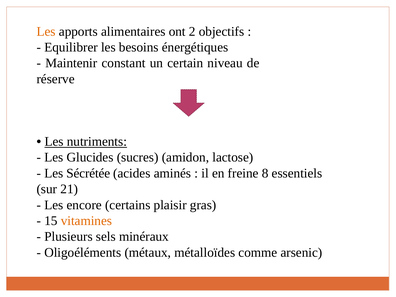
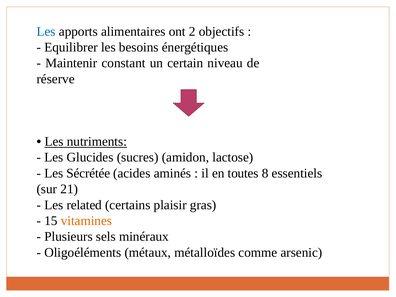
Les colour: orange -> blue (46, 31)
freine: freine -> toutes (243, 173)
encore: encore -> related (84, 205)
